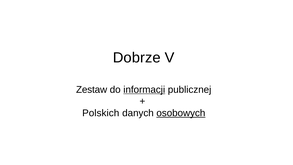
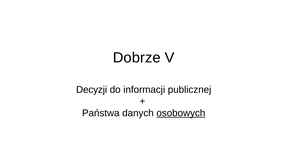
Zestaw: Zestaw -> Decyzji (92, 89)
informacji underline: present -> none (144, 89)
Polskich: Polskich -> Państwa (101, 113)
